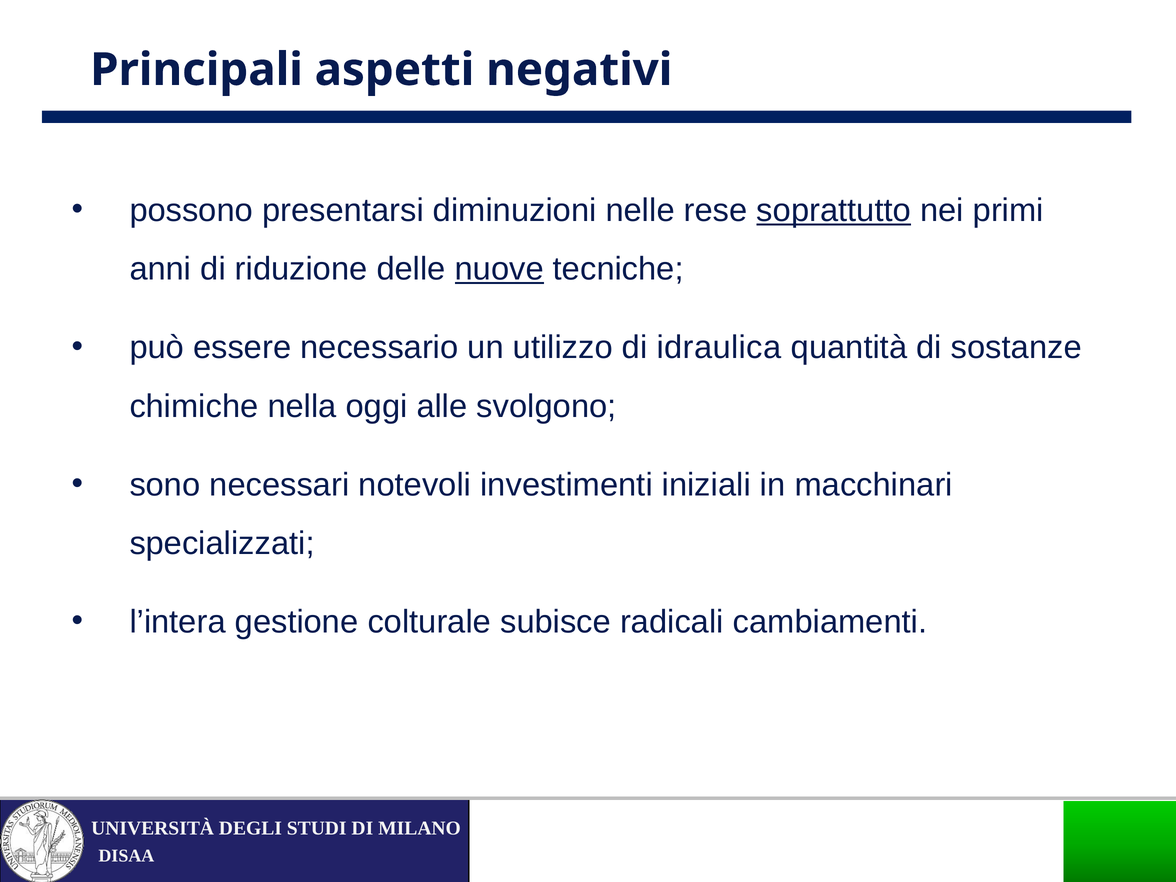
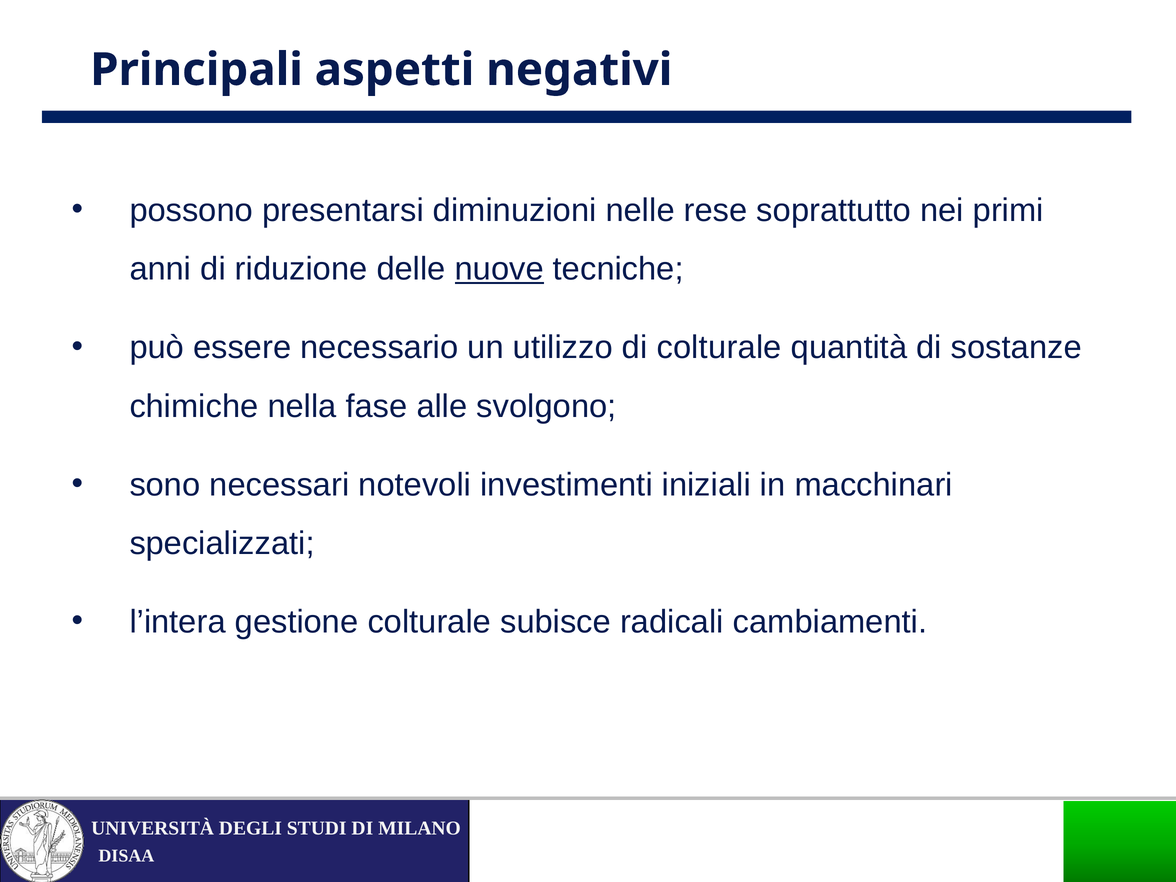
soprattutto underline: present -> none (834, 210)
di idraulica: idraulica -> colturale (719, 348)
oggi: oggi -> fase (377, 406)
